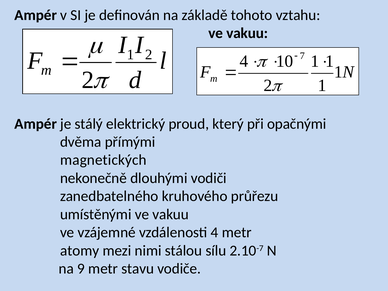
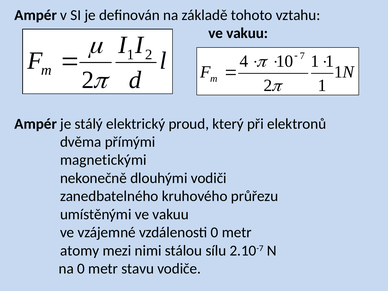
opačnými: opačnými -> elektronů (297, 124)
magnetických: magnetických -> magnetickými (103, 160)
vzdálenosti 4: 4 -> 0 (215, 232)
na 9: 9 -> 0 (81, 269)
